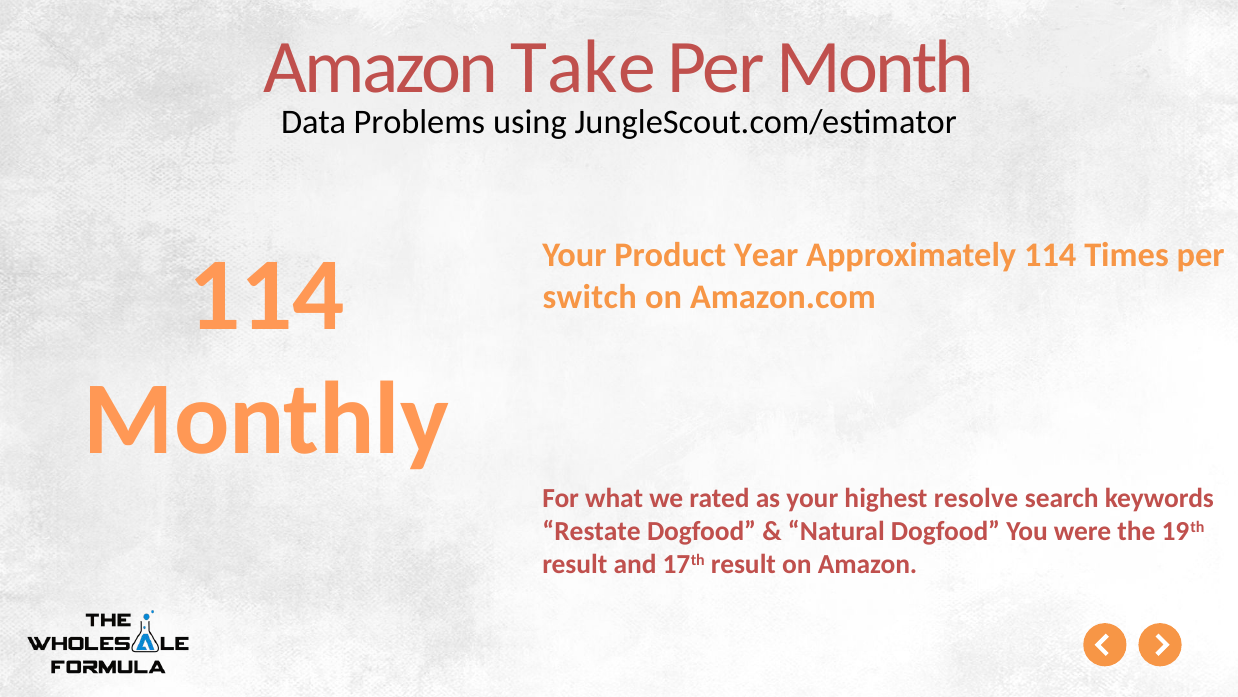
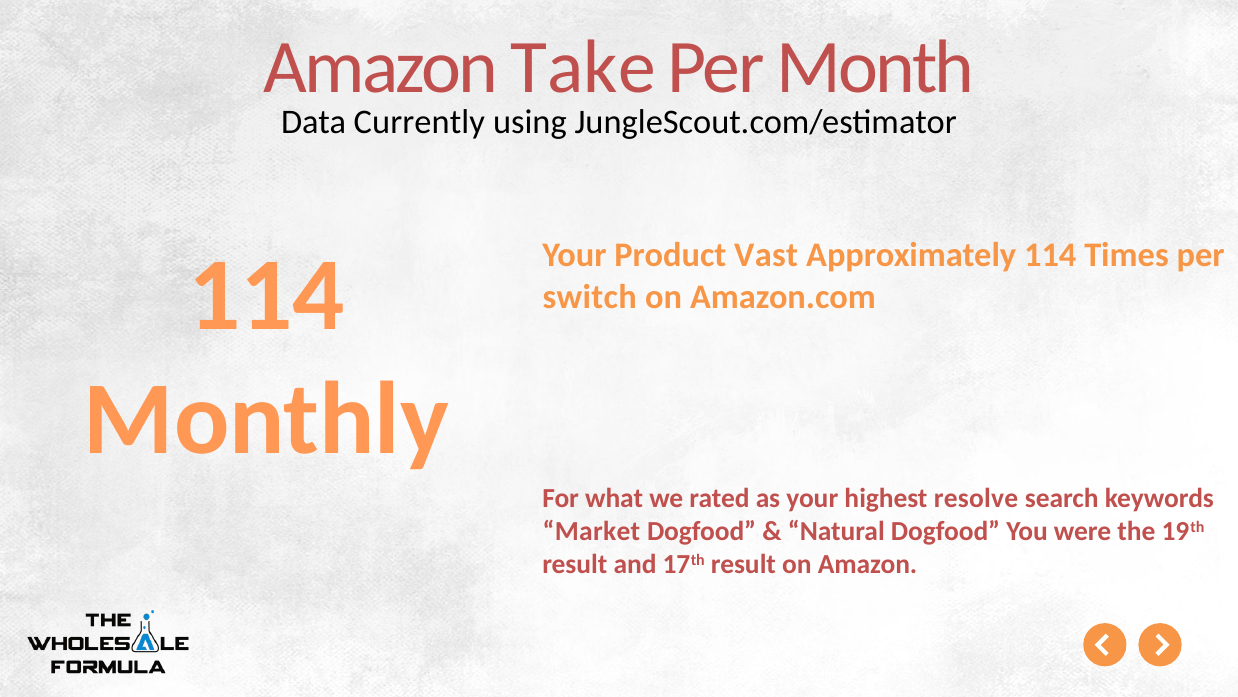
Problems: Problems -> Currently (419, 122)
Year: Year -> Vast (766, 255)
Restate: Restate -> Market (591, 531)
